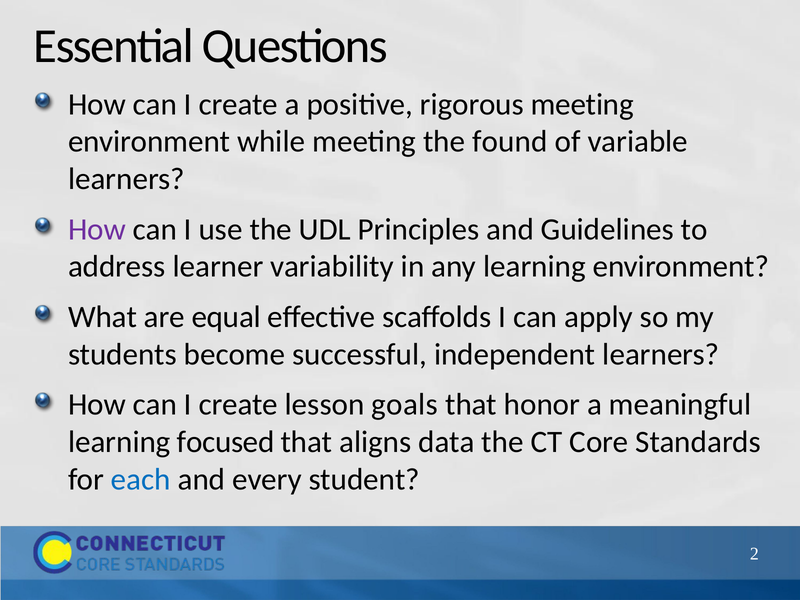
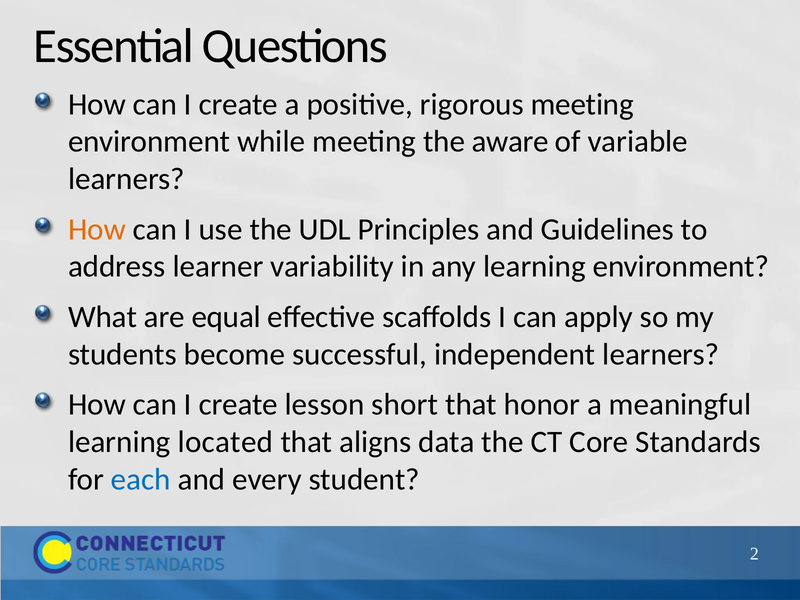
found: found -> aware (510, 142)
How colour: purple -> orange (97, 229)
goals: goals -> short (405, 405)
focused: focused -> located (225, 442)
